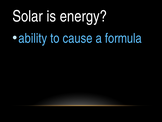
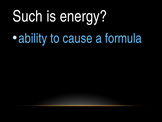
Solar: Solar -> Such (28, 16)
